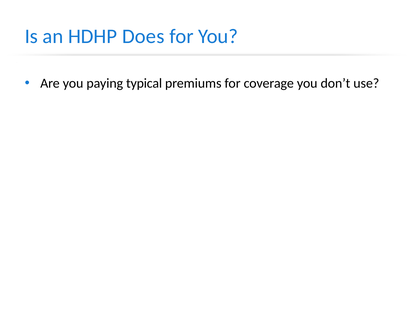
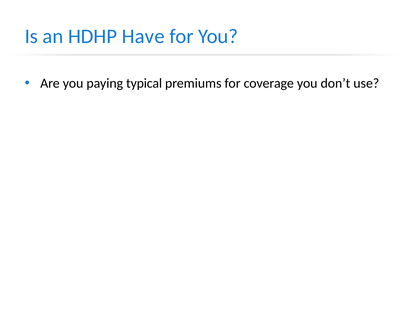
Does: Does -> Have (143, 37)
